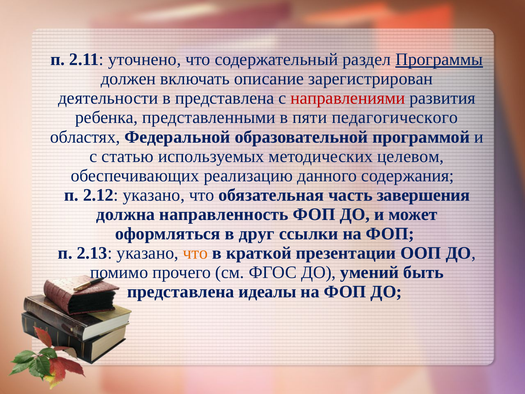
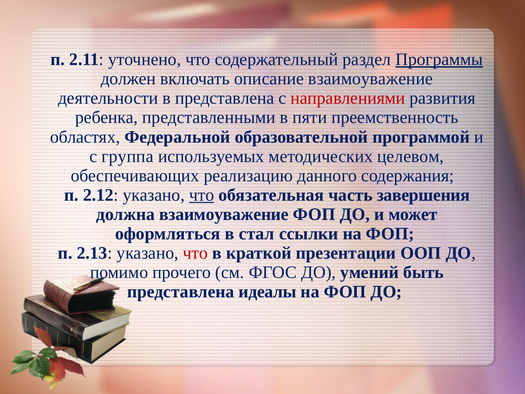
описание зарегистрирован: зарегистрирован -> взаимоуважение (371, 79)
педагогического: педагогического -> преемственность (395, 117)
статью: статью -> группа (128, 156)
что underline: none -> present (202, 195)
должна направленность: направленность -> взаимоуважение (224, 214)
друг: друг -> стал (257, 234)
что colour: orange -> red (195, 253)
